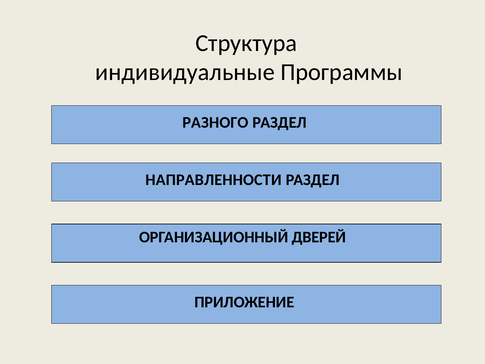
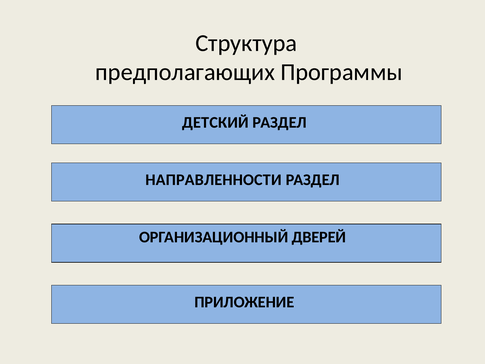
индивидуальные: индивидуальные -> предполагающих (185, 72)
РАЗНОГО: РАЗНОГО -> ДЕТСКИЙ (215, 123)
